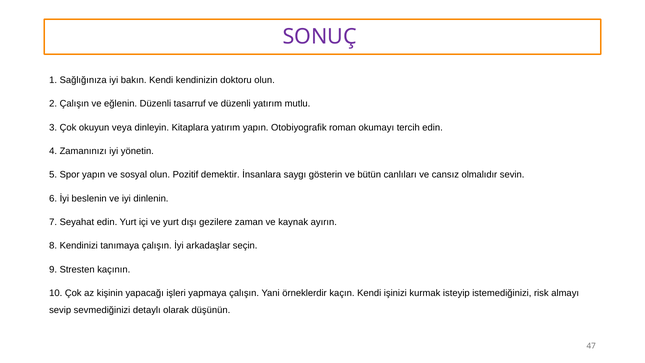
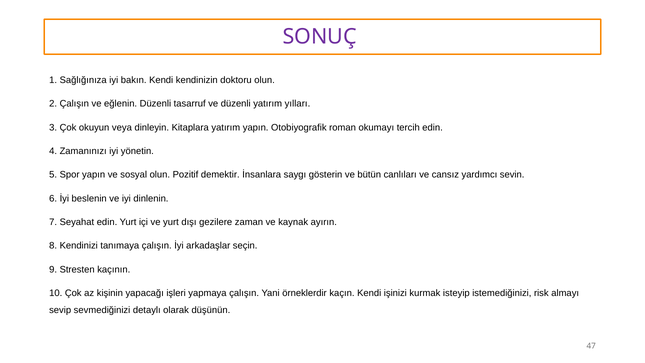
mutlu: mutlu -> yılları (297, 104)
olmalıdır: olmalıdır -> yardımcı (479, 175)
